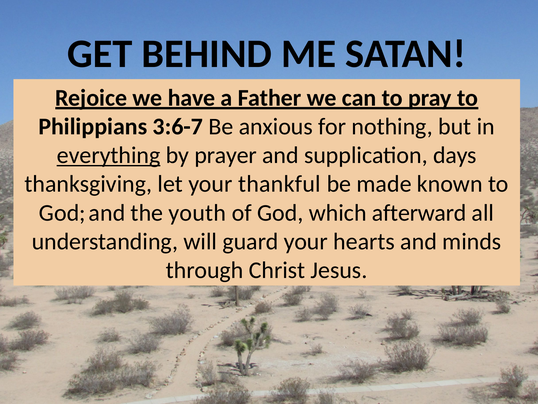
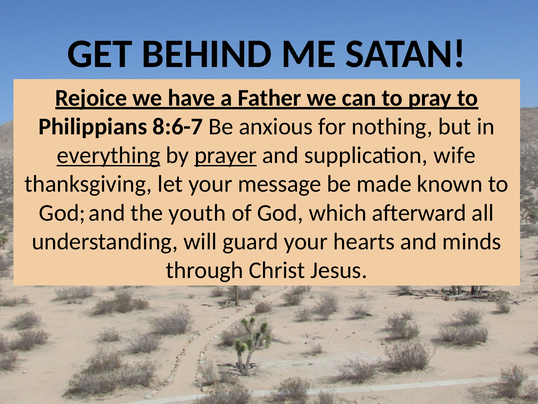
3:6-7: 3:6-7 -> 8:6-7 (178, 126)
prayer underline: none -> present (226, 155)
days: days -> wife (455, 155)
thankful: thankful -> message (280, 184)
